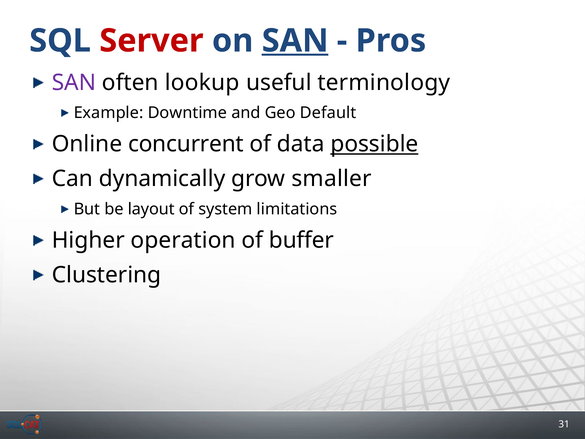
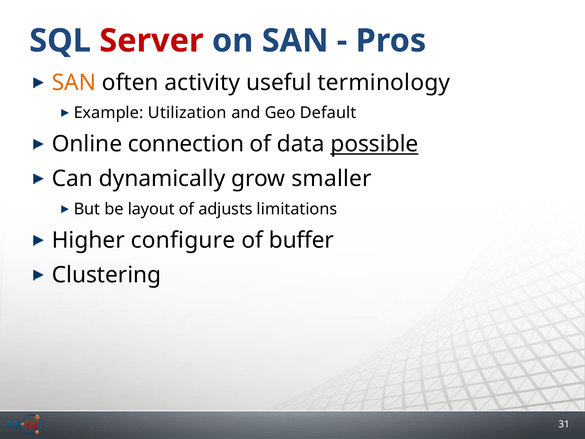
SAN underline: present -> none (295, 41)
SAN colour: purple -> orange (74, 83)
lookup: lookup -> activity (202, 83)
Downtime: Downtime -> Utilization (187, 113)
concurrent: concurrent -> connection (186, 144)
system: system -> adjusts (225, 209)
operation: operation -> configure (183, 240)
